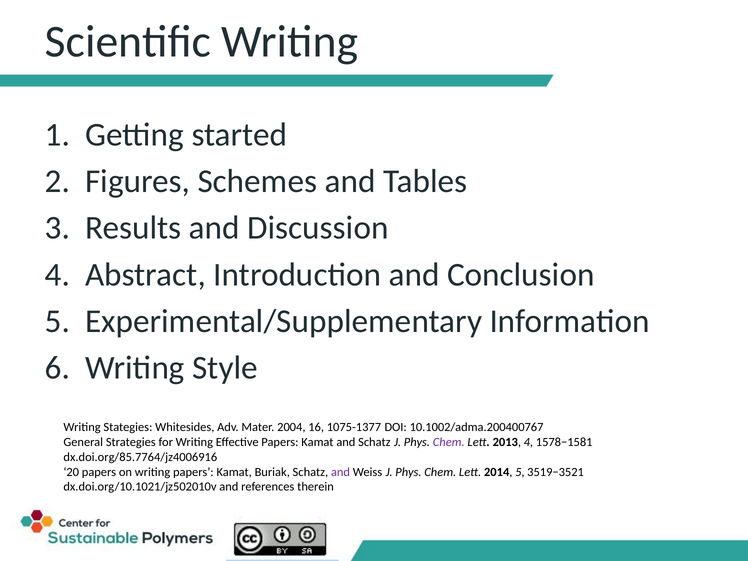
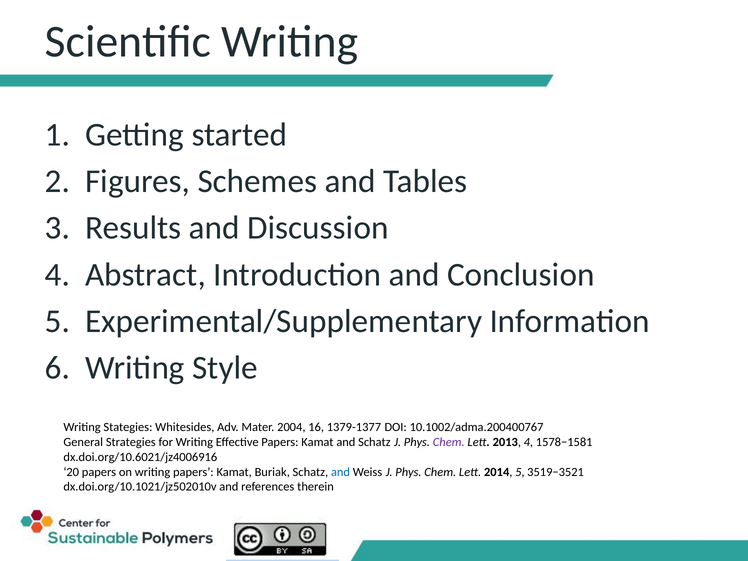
1075-1377: 1075-1377 -> 1379-1377 (354, 427)
dx.doi.org/85.7764/jz4006916: dx.doi.org/85.7764/jz4006916 -> dx.doi.org/10.6021/jz4006916 (140, 457)
and colour: purple -> blue (341, 472)
